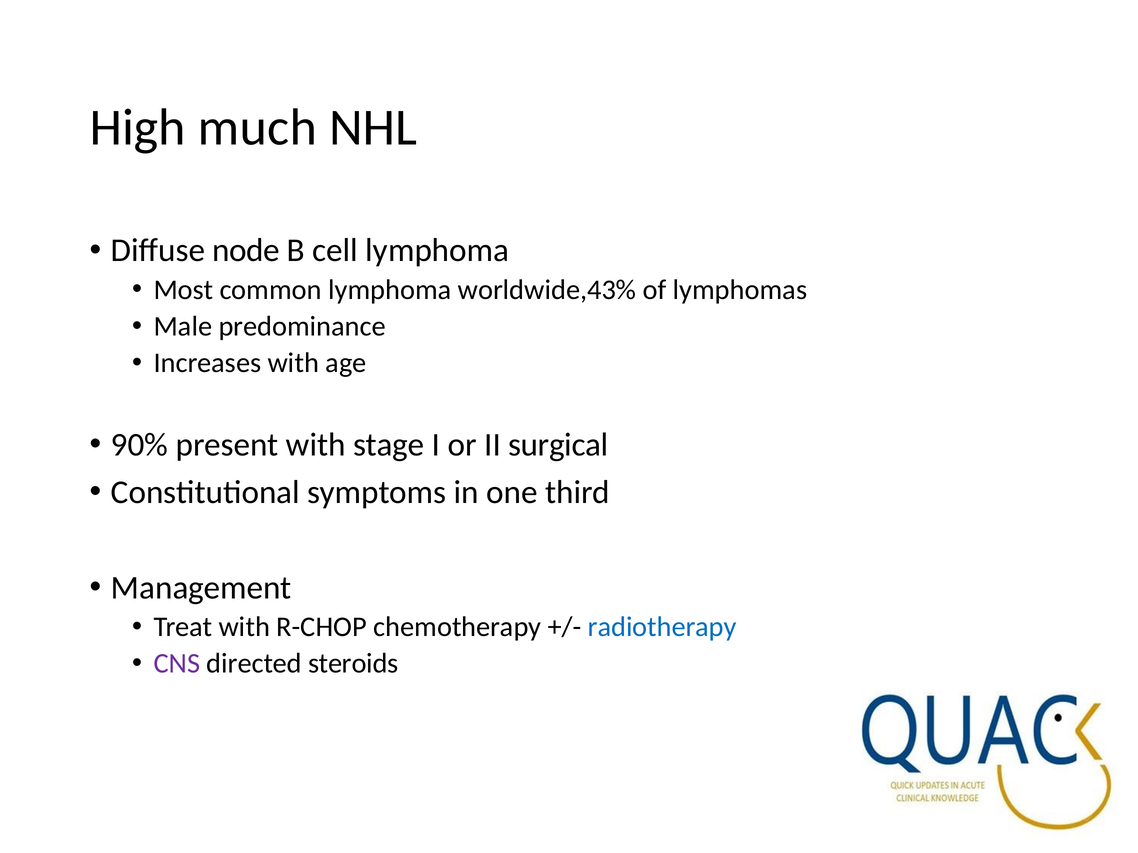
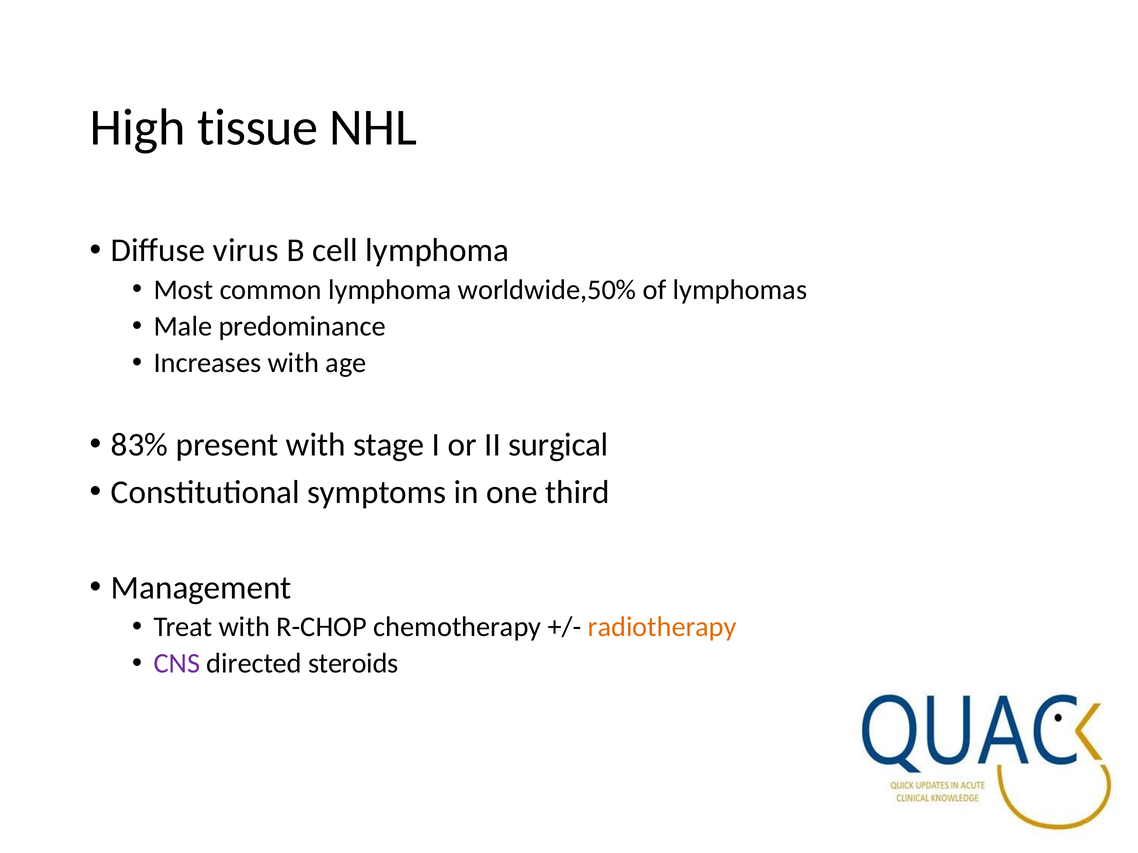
much: much -> tissue (258, 128)
node: node -> virus (246, 251)
worldwide,43%: worldwide,43% -> worldwide,50% (547, 290)
90%: 90% -> 83% (140, 445)
radiotherapy colour: blue -> orange (662, 627)
